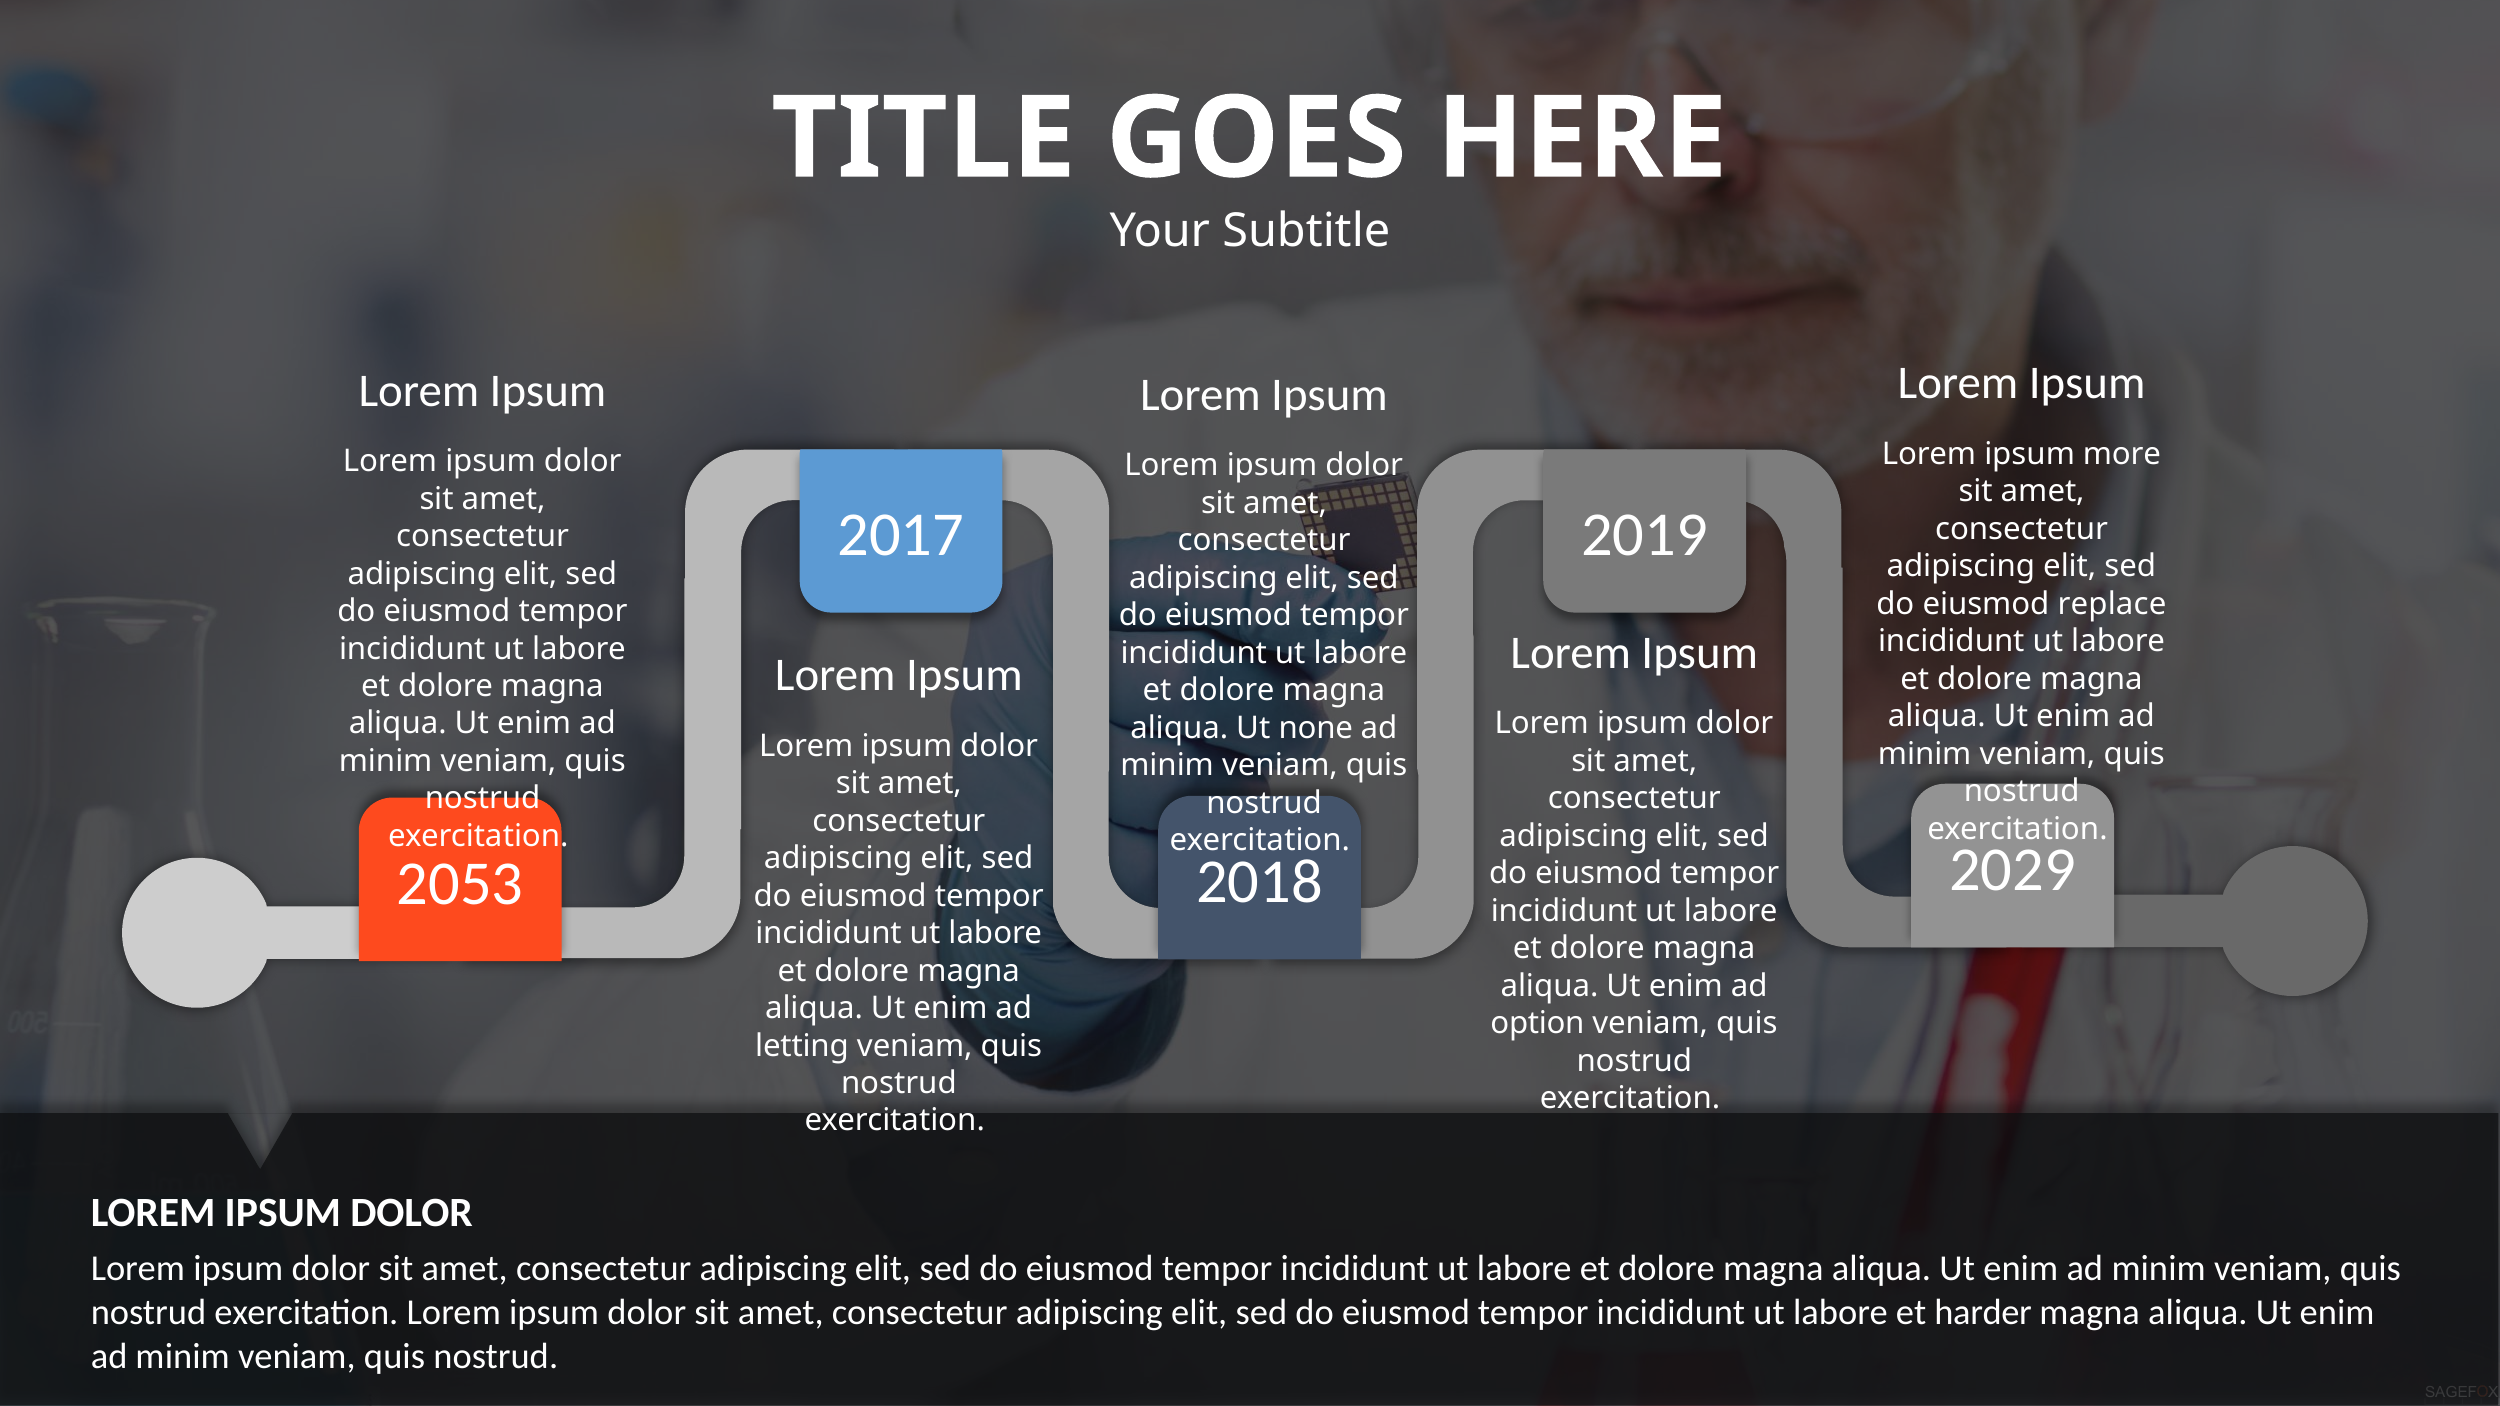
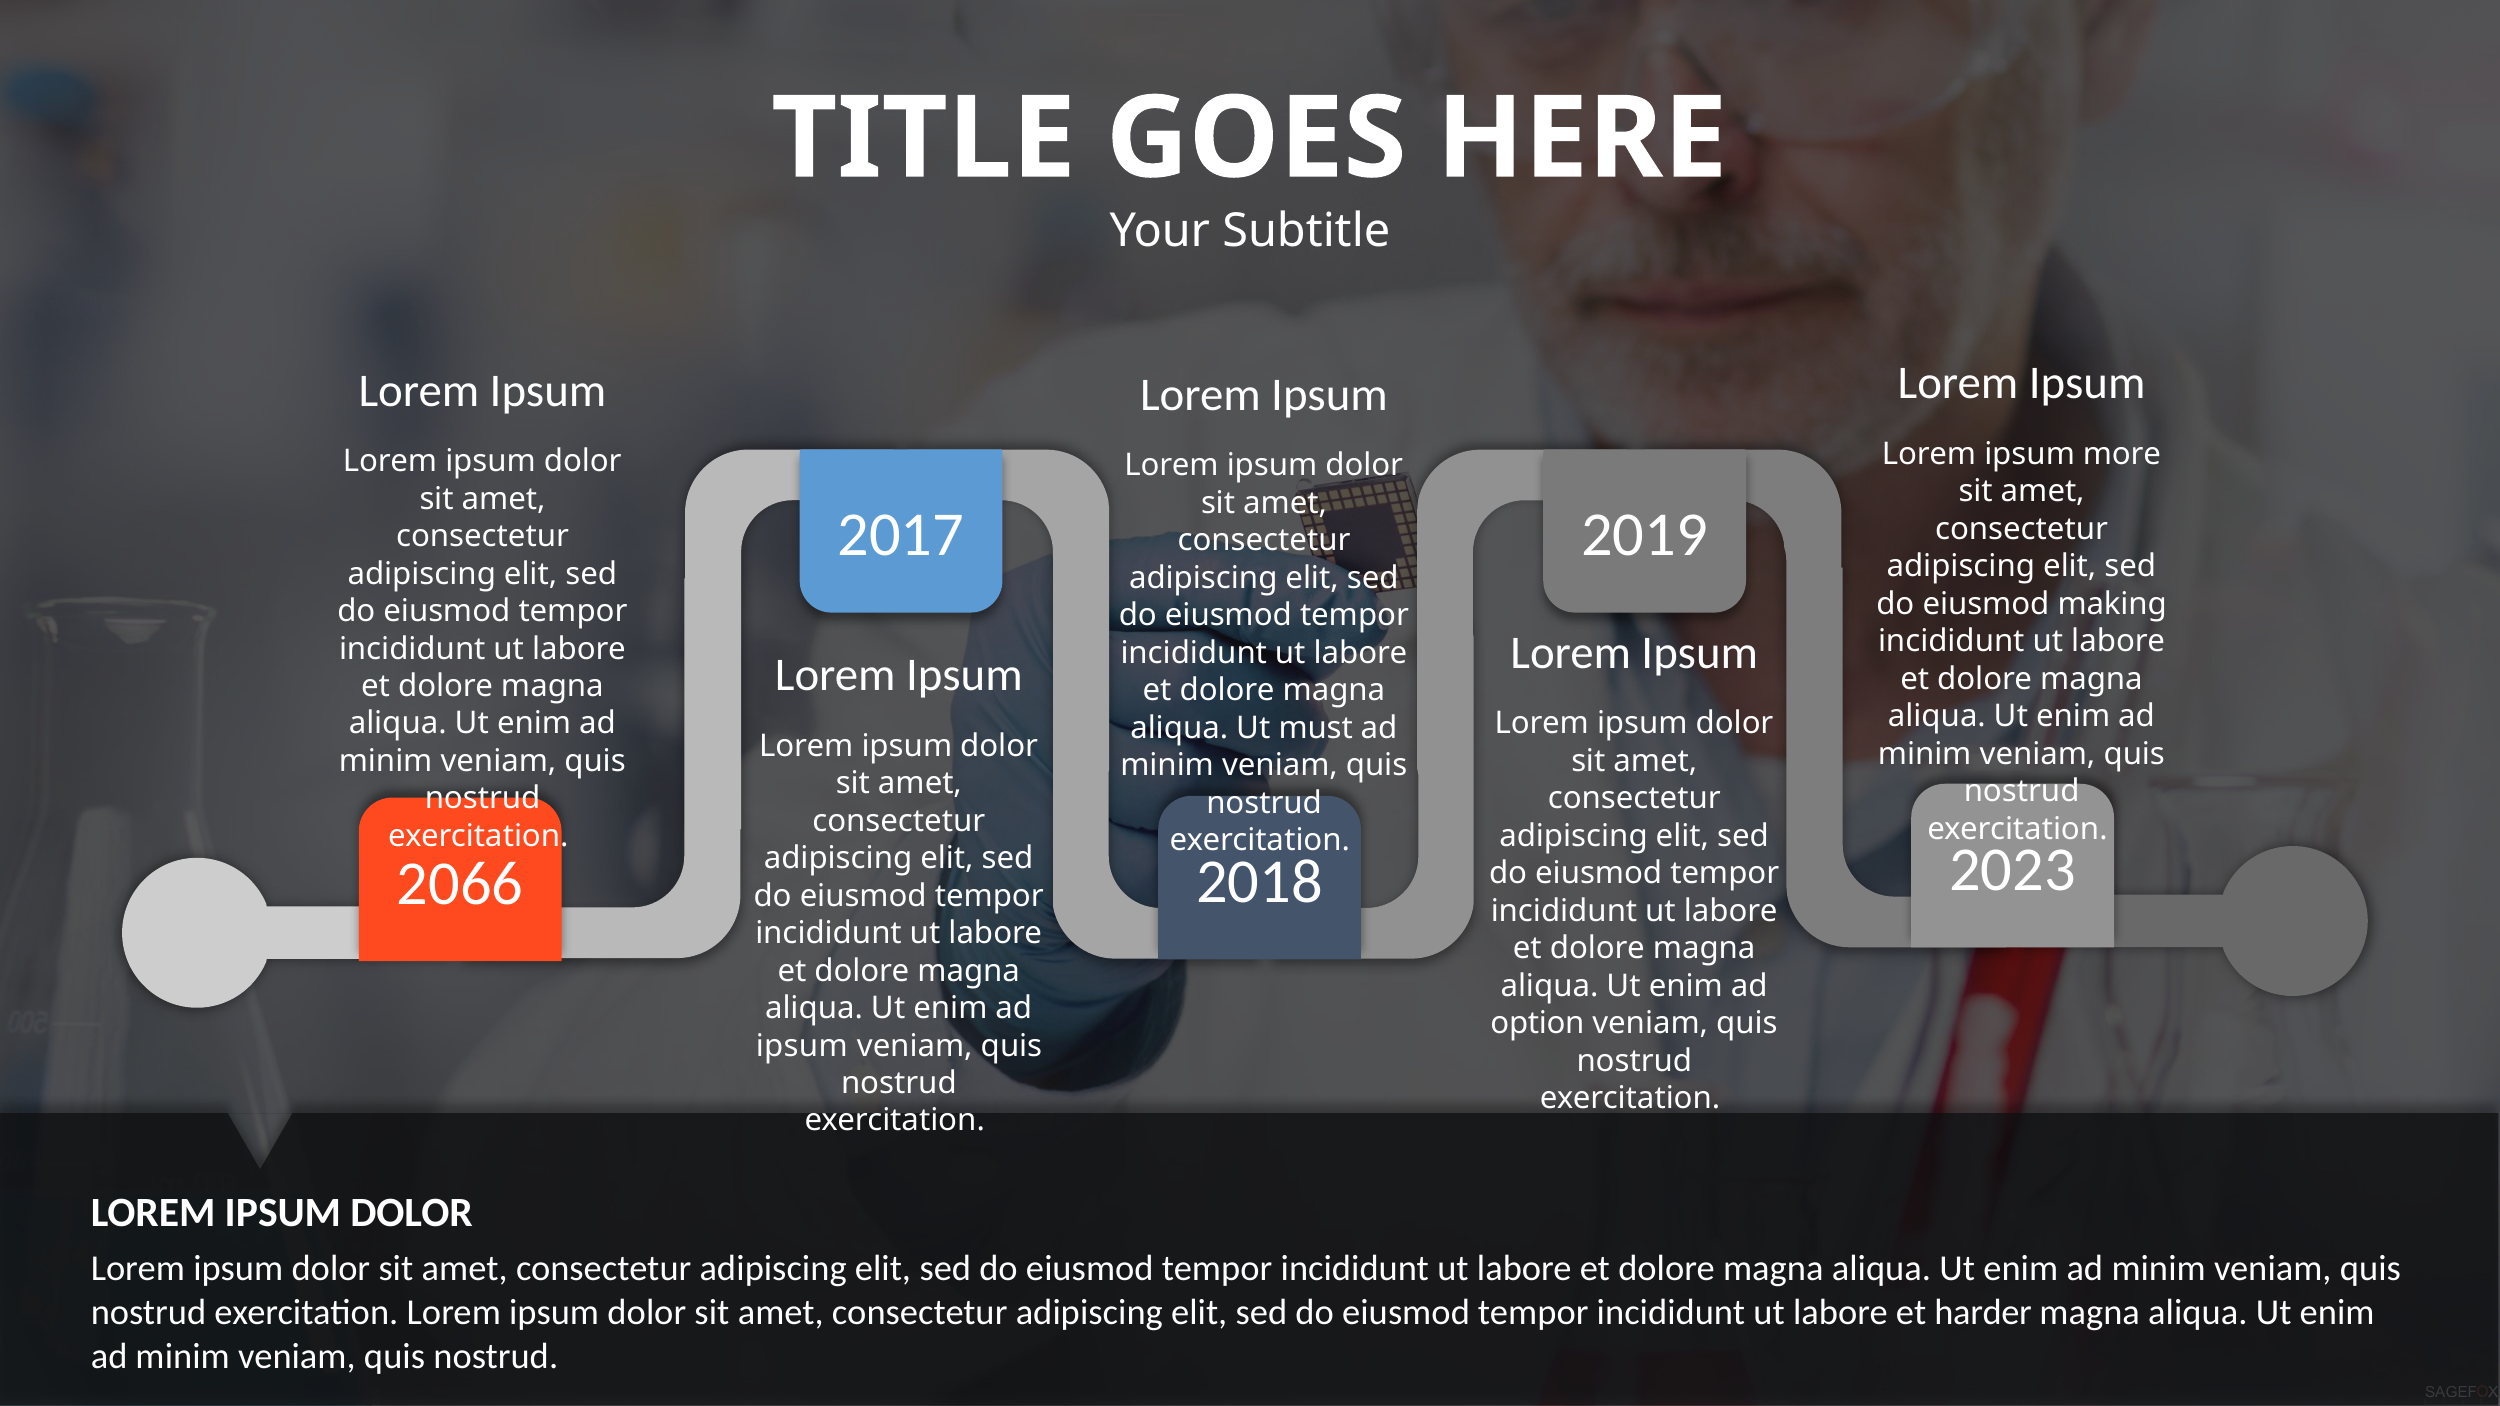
replace: replace -> making (2112, 604)
none: none -> must (1316, 728)
2029: 2029 -> 2023 (2013, 870)
2053: 2053 -> 2066 (460, 884)
letting: letting -> ipsum (802, 1046)
